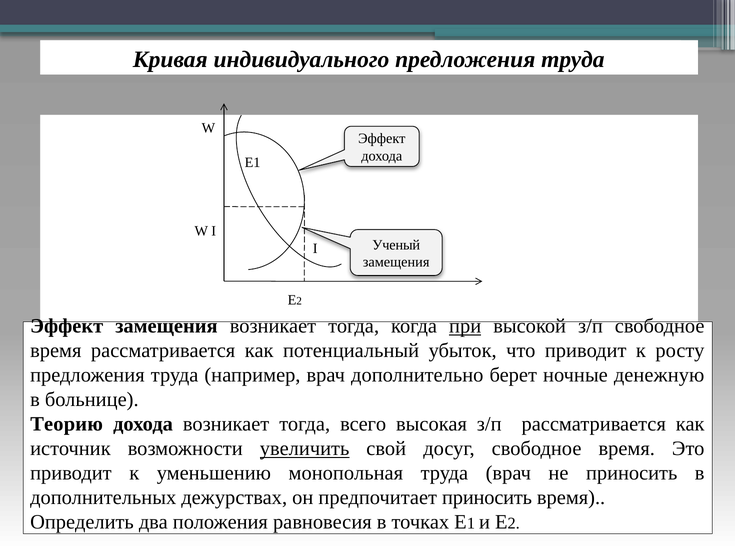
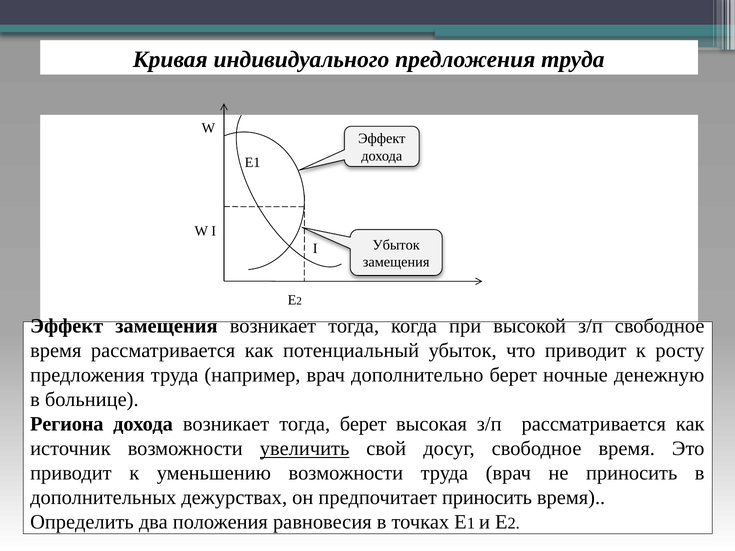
Ученый: Ученый -> Убыток (396, 245)
при underline: present -> none (465, 326)
Теорию: Теорию -> Региона (67, 424)
тогда всего: всего -> берет (363, 424)
уменьшению монопольная: монопольная -> возможности (346, 473)
